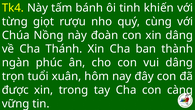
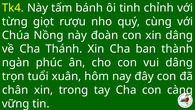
khiến: khiến -> chỉnh (159, 8)
được: được -> chân (15, 90)
